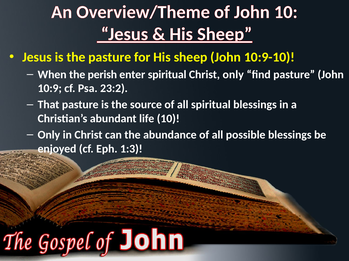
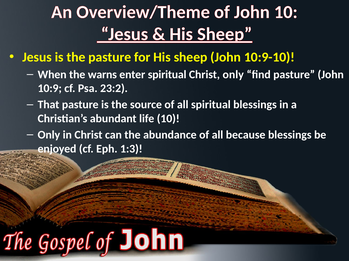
perish: perish -> warns (102, 75)
possible: possible -> because (246, 135)
